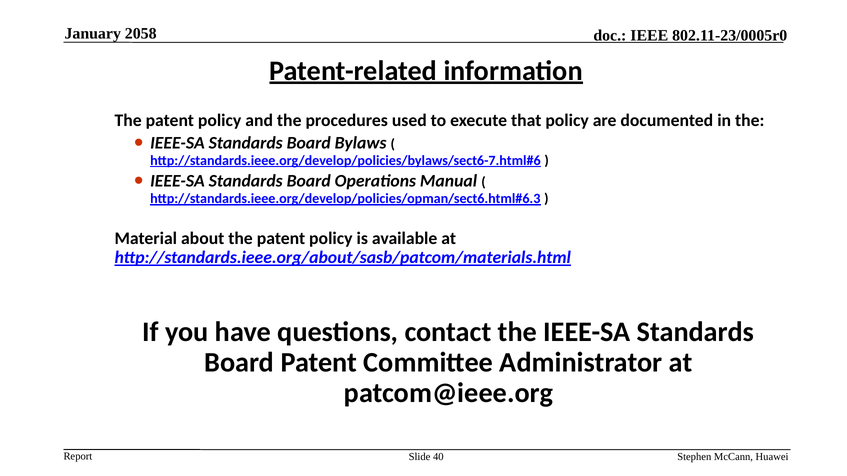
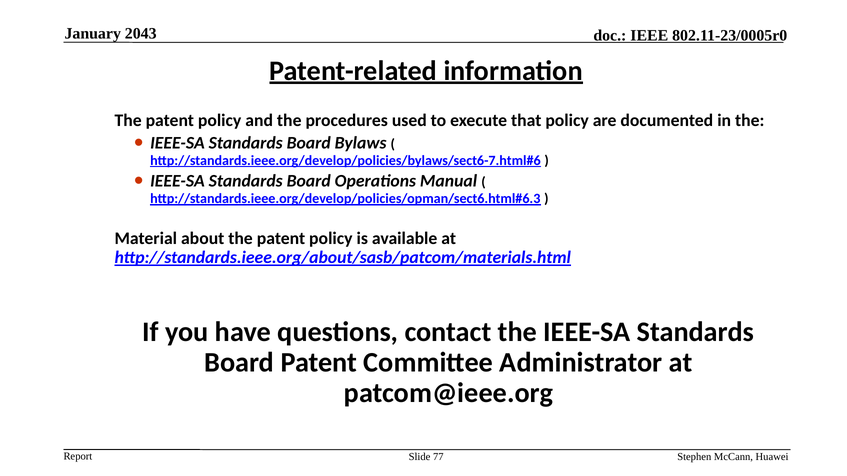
2058: 2058 -> 2043 (141, 34)
40: 40 -> 77 (438, 457)
